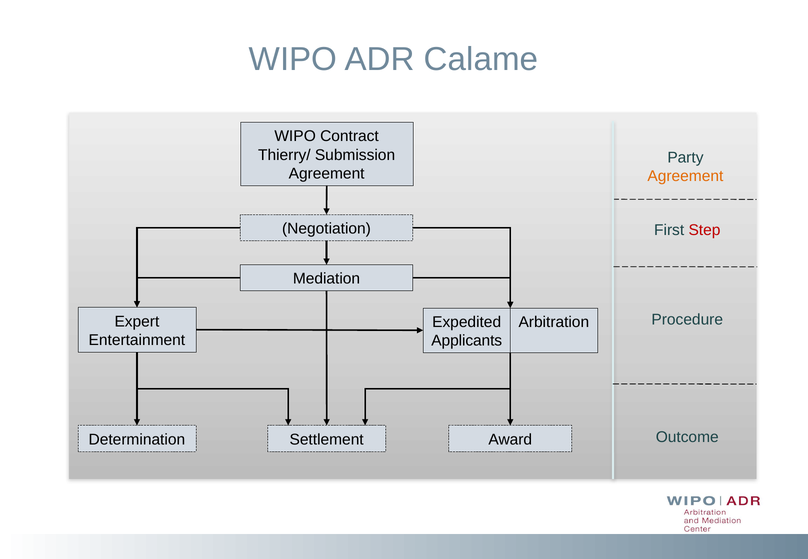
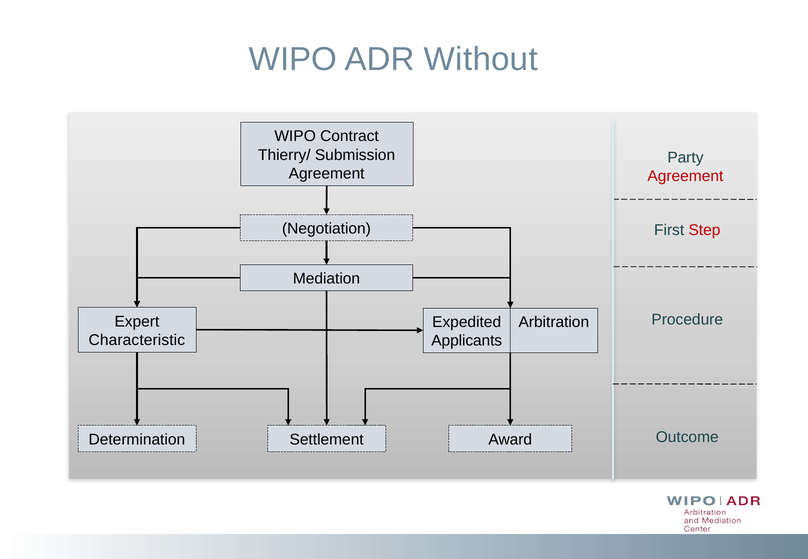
Calame: Calame -> Without (481, 60)
Agreement colour: orange -> red (685, 176)
Entertainment: Entertainment -> Characteristic (137, 340)
